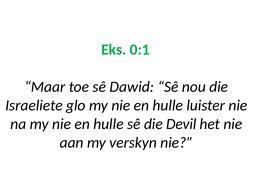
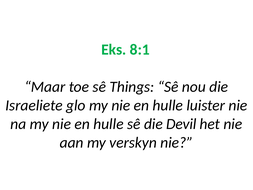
0:1: 0:1 -> 8:1 (140, 50)
Dawid: Dawid -> Things (132, 87)
